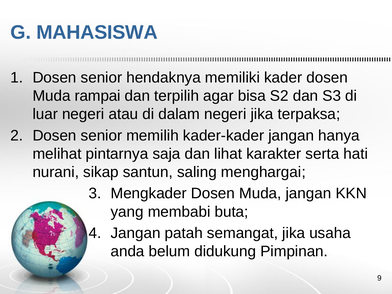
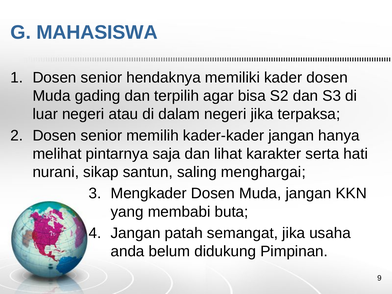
rampai: rampai -> gading (98, 96)
